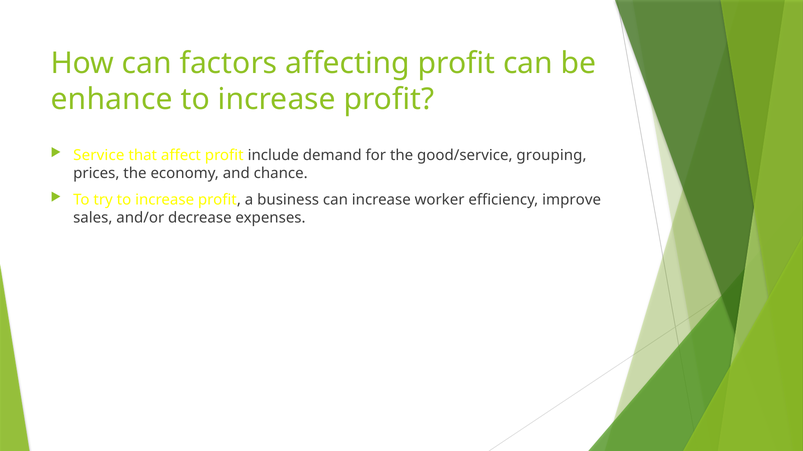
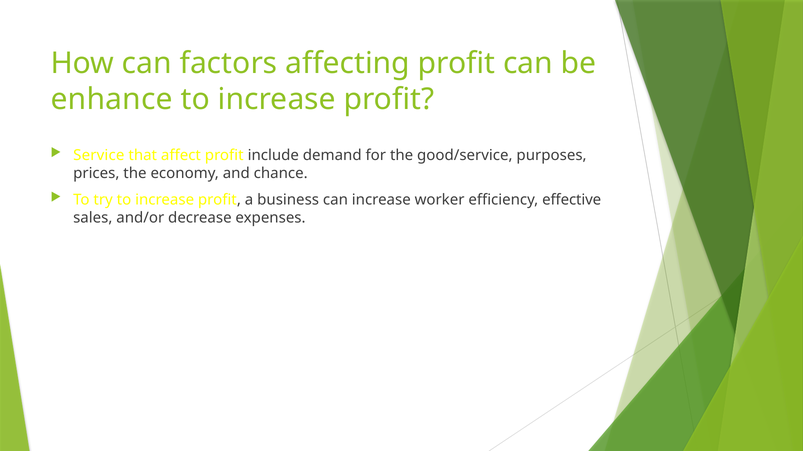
grouping: grouping -> purposes (552, 155)
improve: improve -> effective (572, 200)
